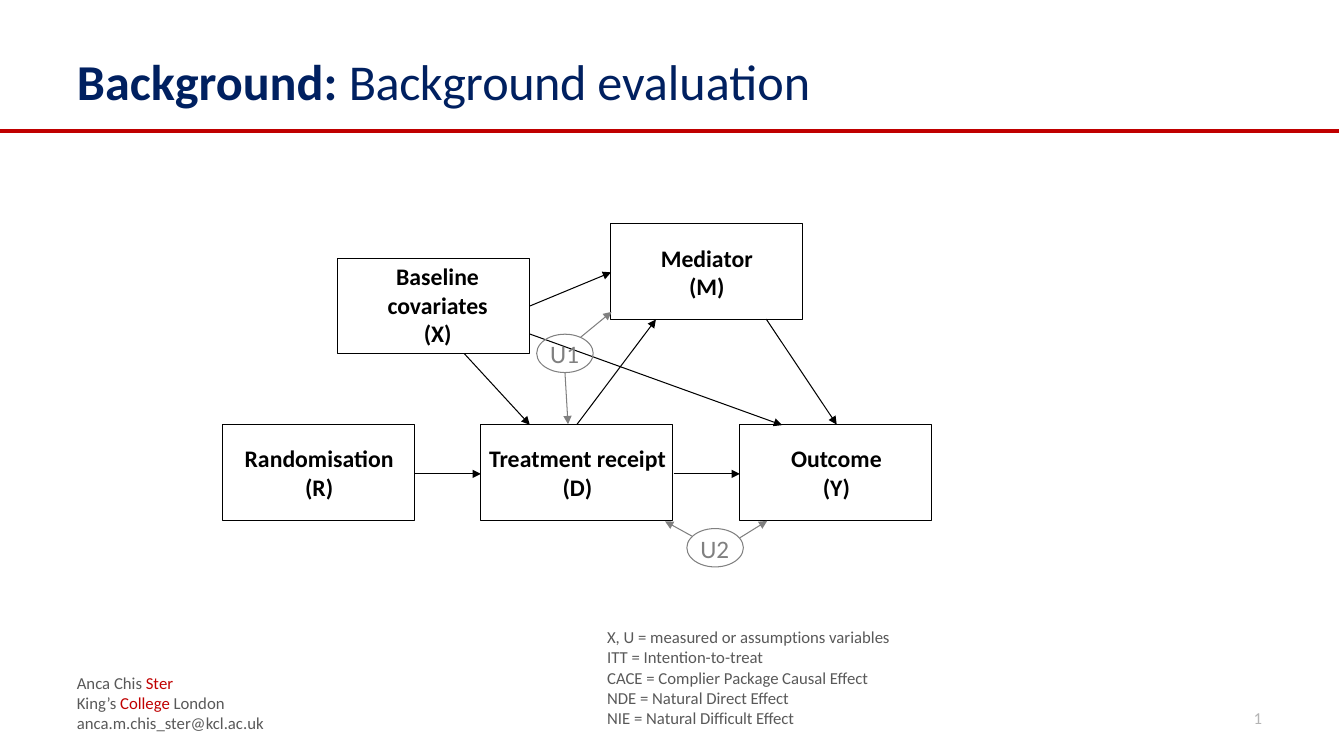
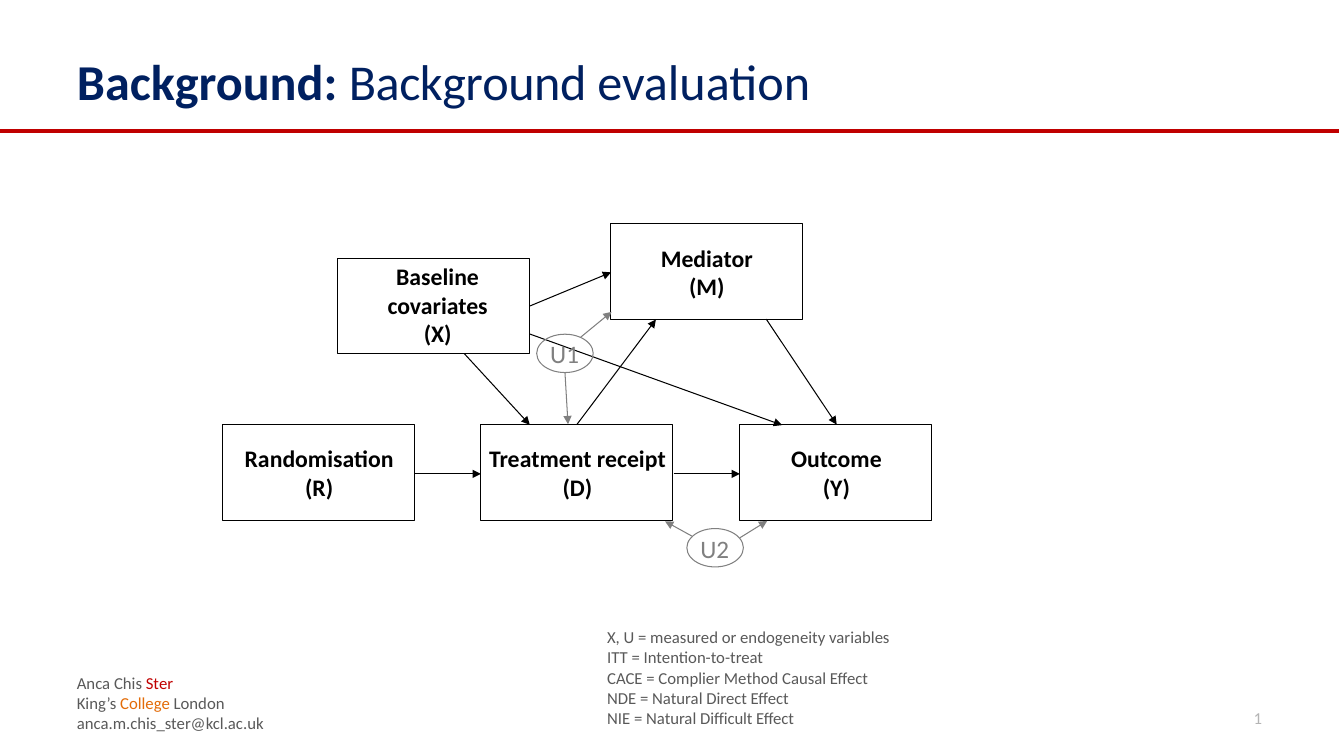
assumptions: assumptions -> endogeneity (783, 639)
Package: Package -> Method (751, 679)
College colour: red -> orange (145, 704)
